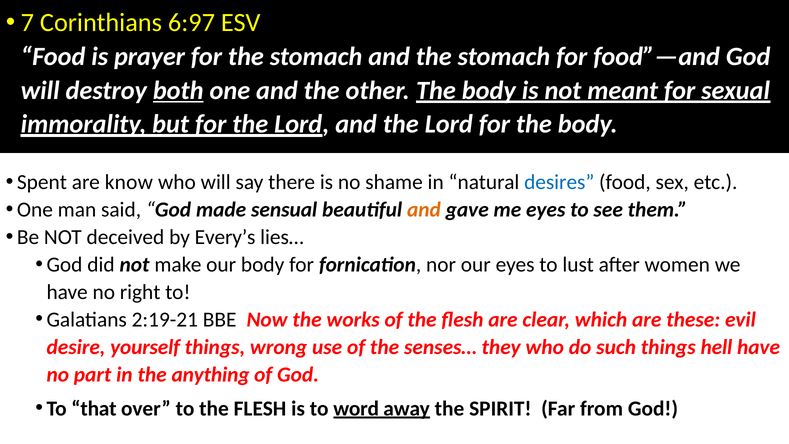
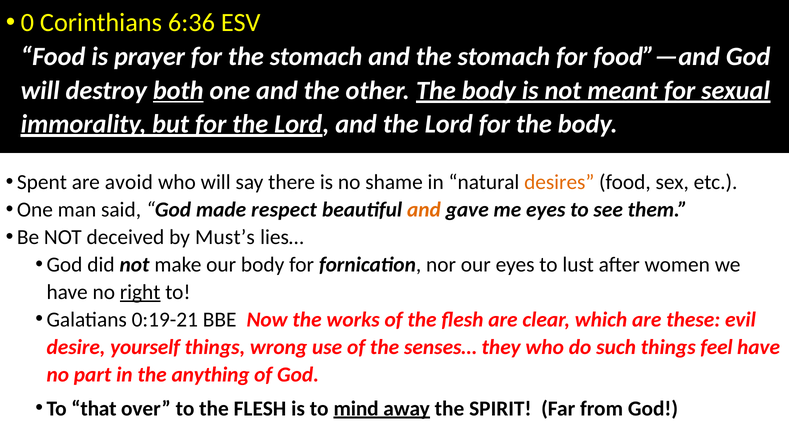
7: 7 -> 0 (27, 23)
6:97: 6:97 -> 6:36 (191, 23)
know: know -> avoid (129, 182)
desires colour: blue -> orange (559, 182)
sensual: sensual -> respect (284, 210)
Every’s: Every’s -> Must’s (225, 237)
right underline: none -> present (140, 292)
2:19-21: 2:19-21 -> 0:19-21 (165, 319)
hell: hell -> feel (716, 347)
word: word -> mind (356, 408)
